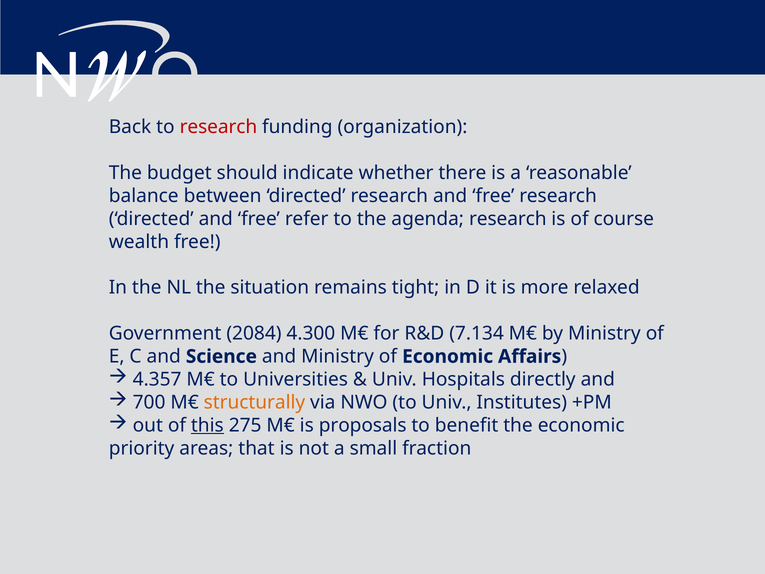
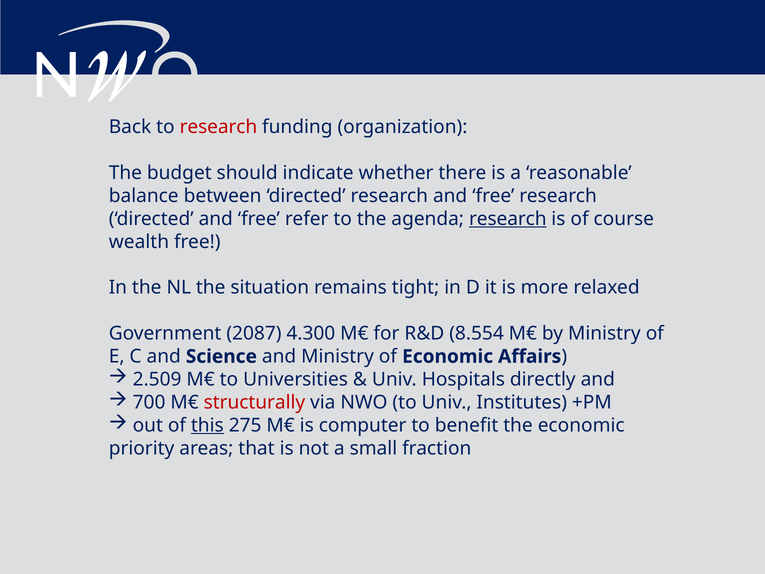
research underline: none -> present (508, 219)
2084: 2084 -> 2087 (254, 333)
7.134: 7.134 -> 8.554 (477, 333)
4.357: 4.357 -> 2.509 (157, 379)
structurally colour: orange -> red (254, 402)
proposals: proposals -> computer (363, 425)
